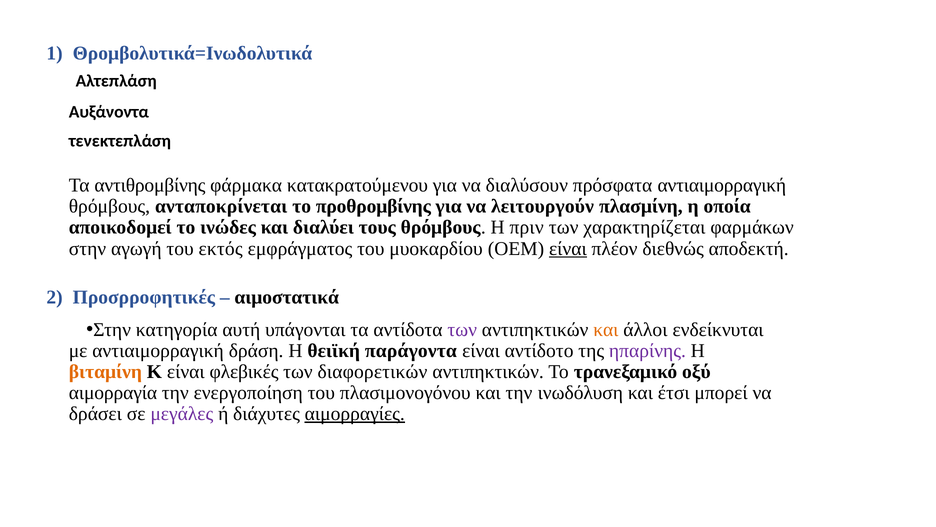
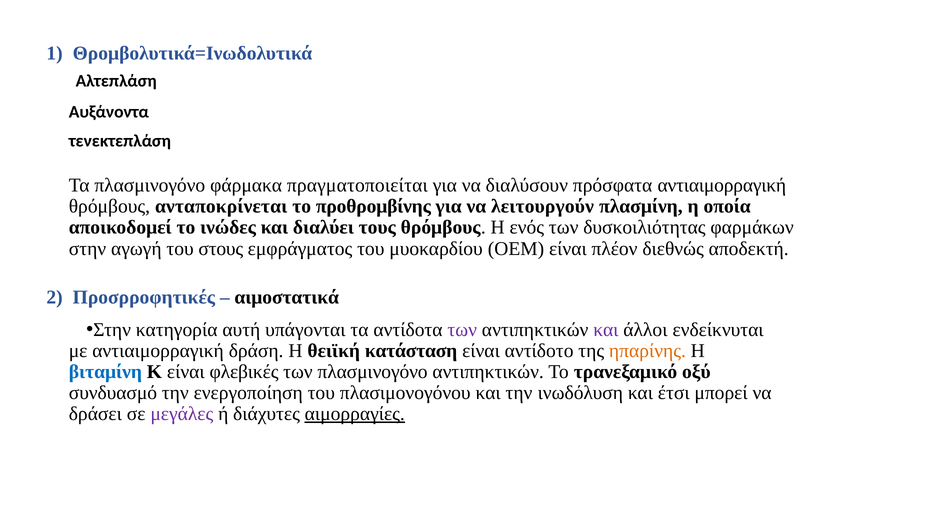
Τα αντιθρομβίνης: αντιθρομβίνης -> πλασμινογόνο (150, 185)
κατακρατούμενου: κατακρατούμενου -> πραγματοποιείται (357, 185)
πριν: πριν -> ενός (527, 227)
χαρακτηρίζεται: χαρακτηρίζεται -> δυσκοιλιότητας (644, 227)
εκτός: εκτός -> στους (221, 248)
είναι underline: present -> none (568, 248)
και colour: orange -> purple (606, 329)
παράγοντα: παράγοντα -> κατάσταση (411, 350)
ηπαρίνης colour: purple -> orange (647, 350)
βιταμίνη colour: orange -> blue (105, 371)
των διαφορετικών: διαφορετικών -> πλασμινογόνο (373, 371)
αιμορραγία: αιμορραγία -> συνδυασμό (113, 392)
